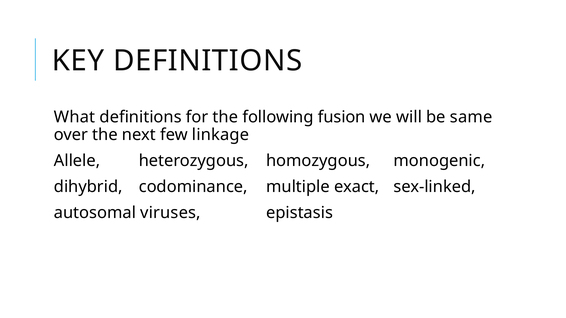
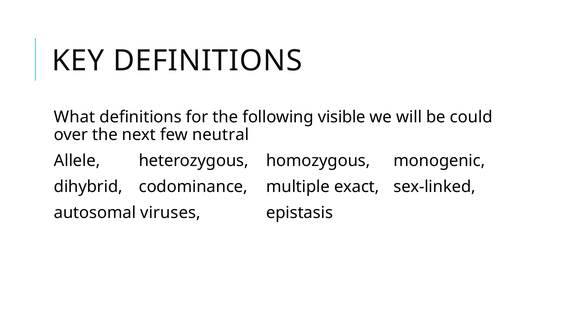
fusion: fusion -> visible (342, 117)
same: same -> could (471, 117)
linkage: linkage -> neutral (221, 135)
